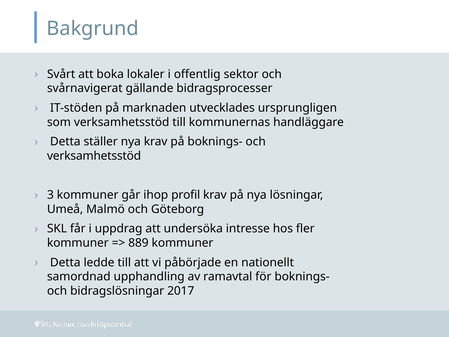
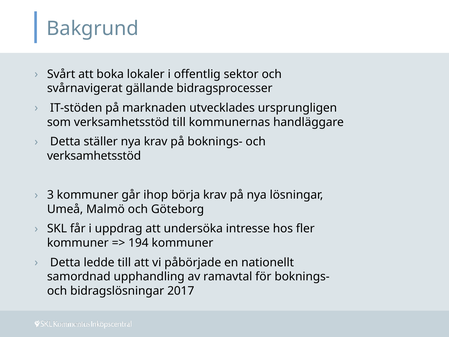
profil: profil -> börja (186, 195)
889: 889 -> 194 (138, 243)
